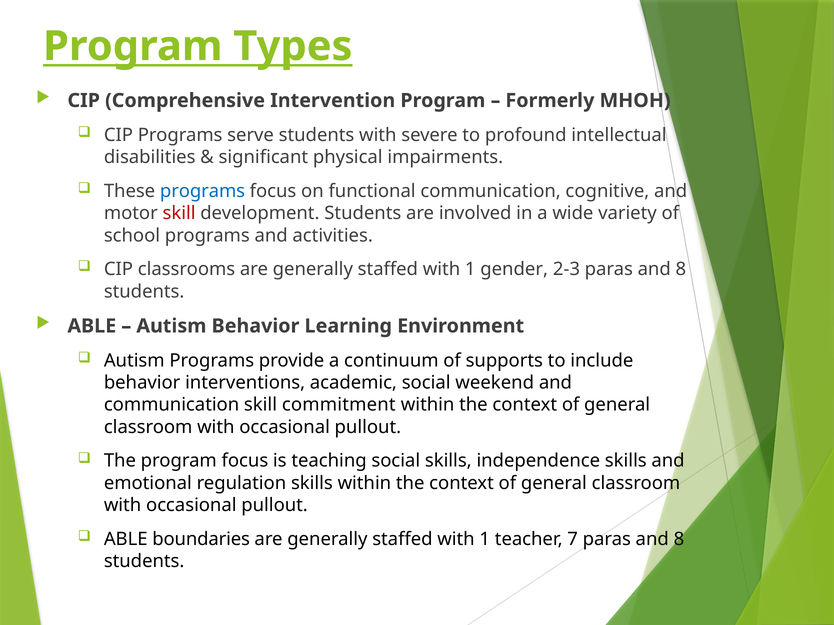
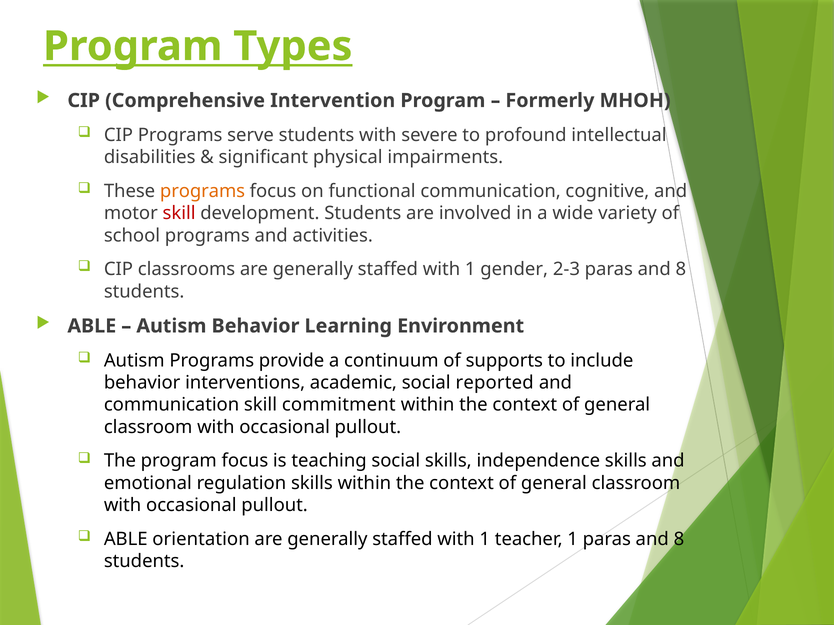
programs colour: blue -> orange (203, 191)
weekend: weekend -> reported (495, 383)
boundaries: boundaries -> orientation (201, 539)
teacher 7: 7 -> 1 (573, 539)
